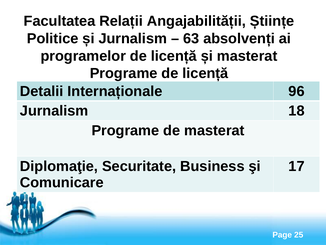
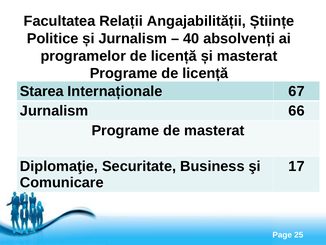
63: 63 -> 40 (191, 38)
Detalii: Detalii -> Starea (42, 91)
96: 96 -> 67 (297, 91)
18: 18 -> 66 (297, 111)
